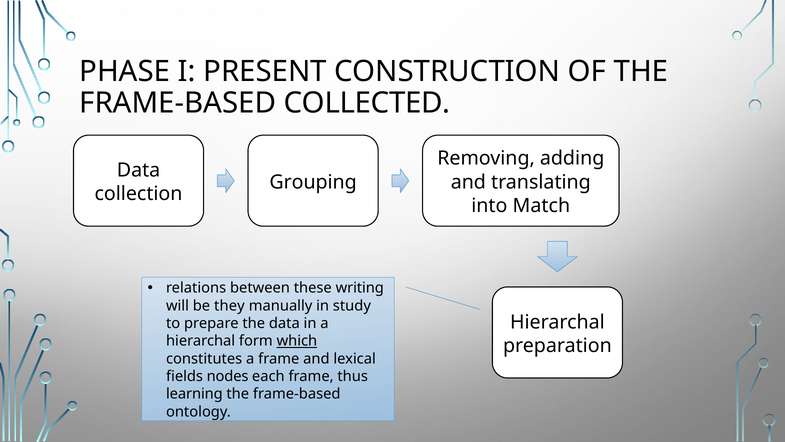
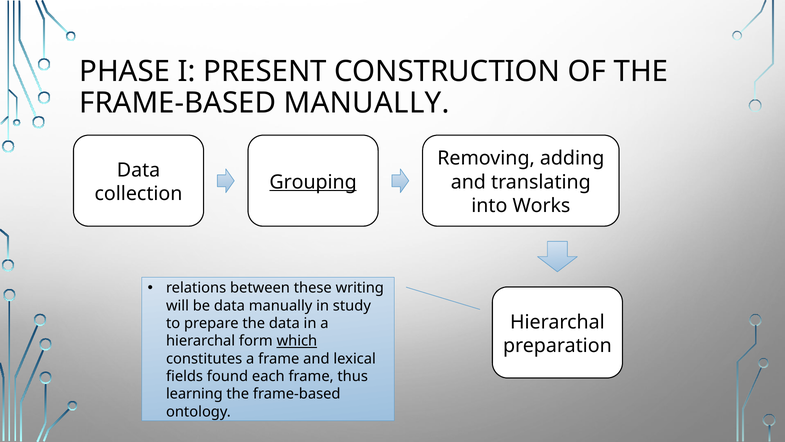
FRAME-BASED COLLECTED: COLLECTED -> MANUALLY (367, 103)
Grouping underline: none -> present (313, 182)
Match: Match -> Works (541, 205)
be they: they -> data (229, 305)
nodes: nodes -> found (227, 376)
